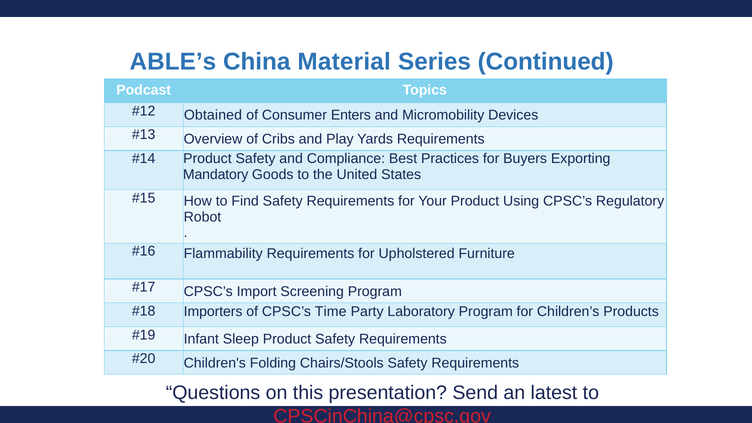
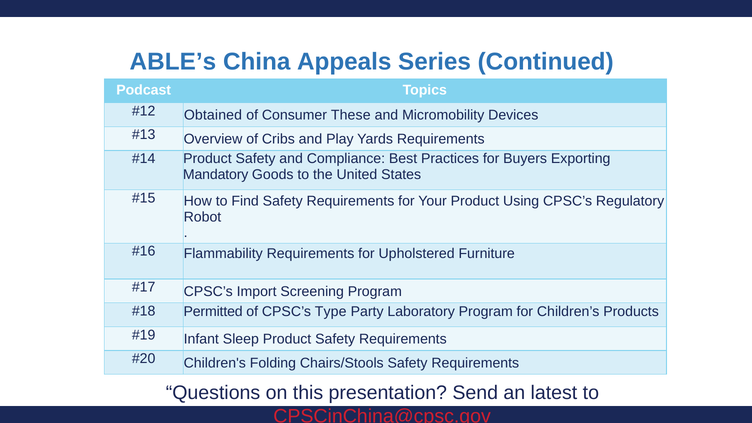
Material: Material -> Appeals (344, 62)
Enters: Enters -> These (351, 115)
Importers: Importers -> Permitted (213, 312)
Time: Time -> Type (331, 312)
